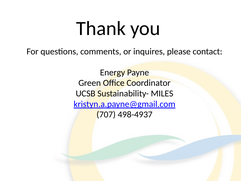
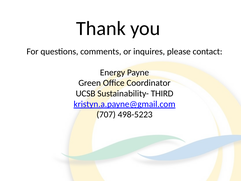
MILES: MILES -> THIRD (162, 93)
498-4937: 498-4937 -> 498-5223 (135, 114)
